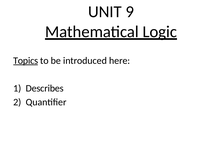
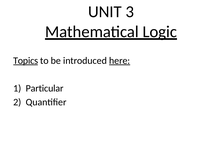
9: 9 -> 3 (130, 12)
here underline: none -> present (120, 60)
Describes: Describes -> Particular (45, 88)
